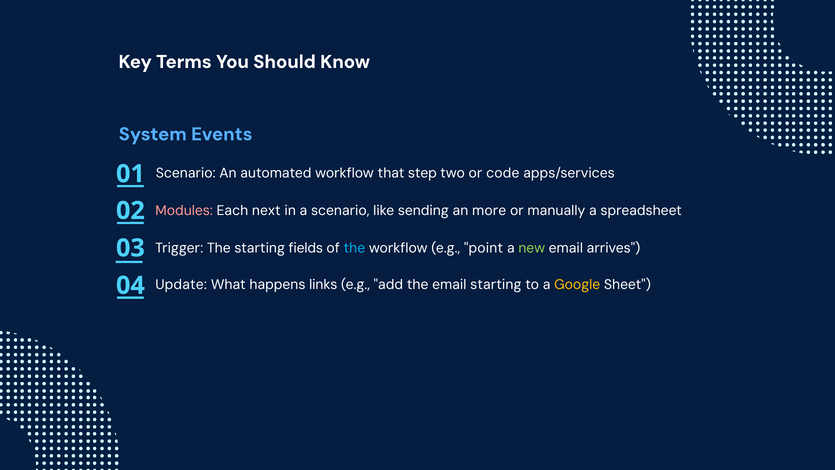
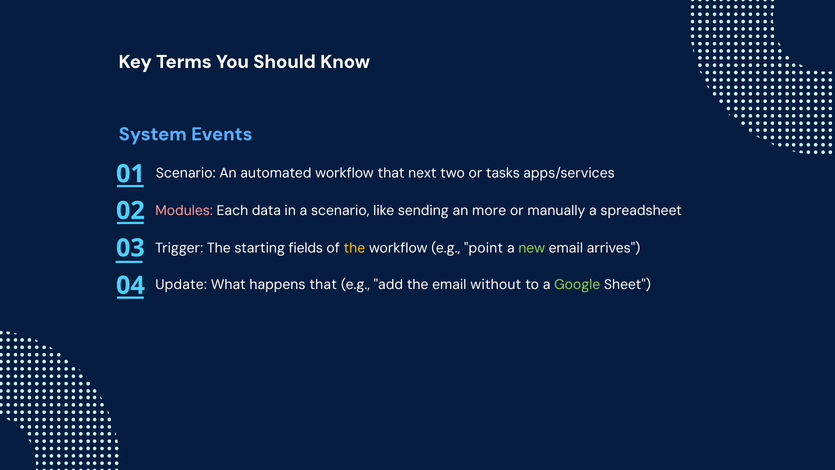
step: step -> next (422, 173)
code: code -> tasks (503, 173)
next: next -> data (266, 211)
the colour: light blue -> yellow (354, 248)
happens links: links -> that (323, 284)
email starting: starting -> without (496, 284)
Google colour: yellow -> light green (577, 284)
